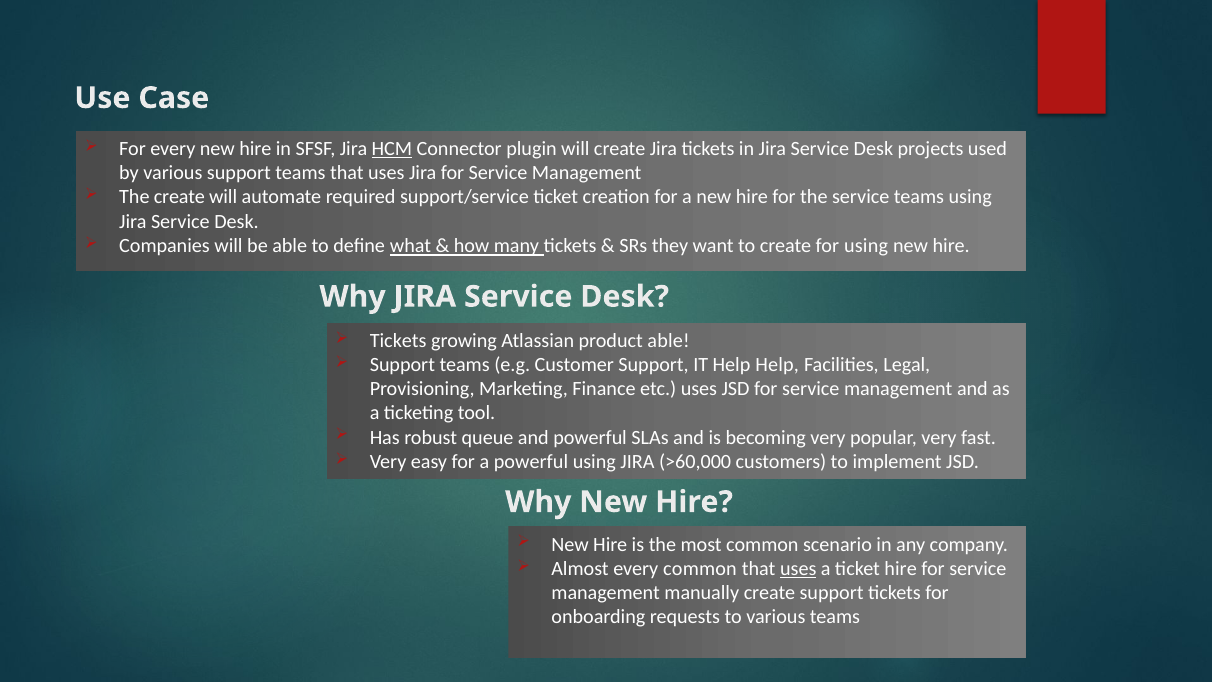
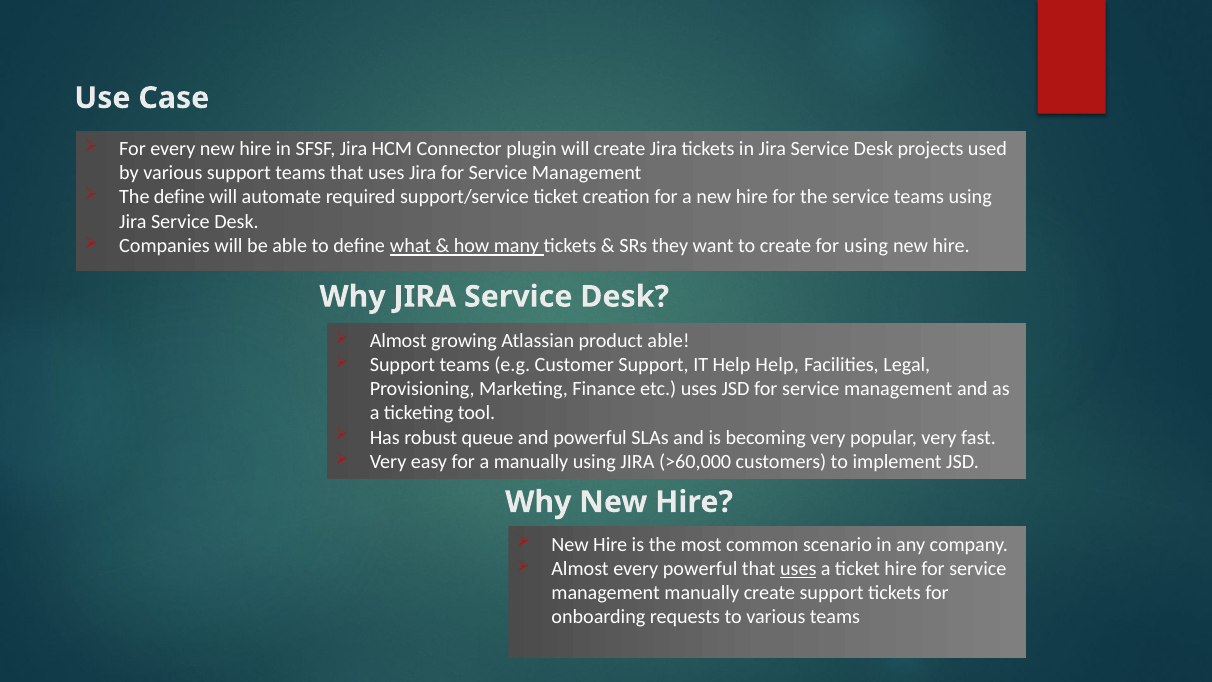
HCM underline: present -> none (392, 149)
The create: create -> define (179, 197)
Tickets: Tickets -> Almost (398, 340)
a powerful: powerful -> manually (531, 462)
every common: common -> powerful (700, 568)
